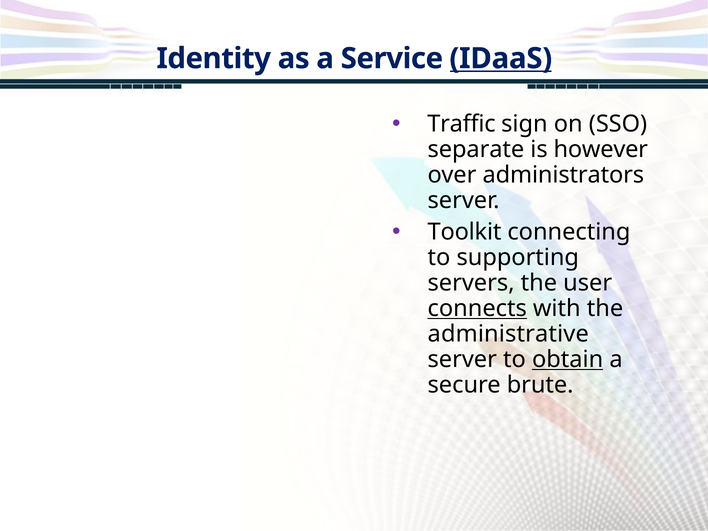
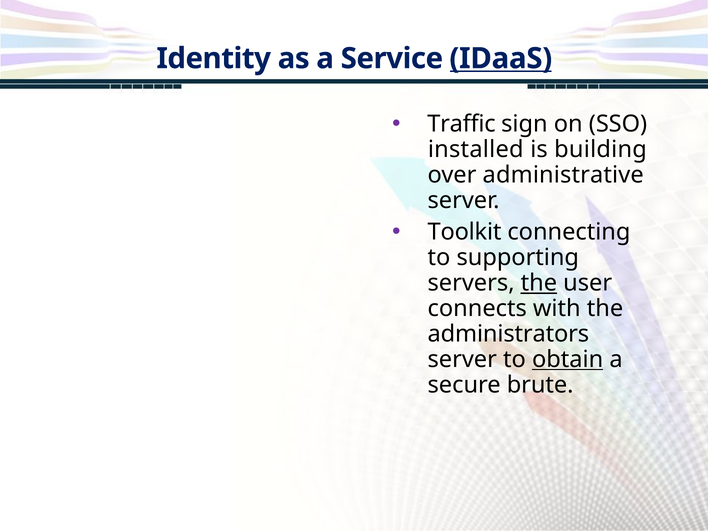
separate: separate -> installed (476, 150)
however: however -> building (601, 150)
administrators: administrators -> administrative (563, 175)
the underline: none -> present (539, 283)
connects underline: present -> none (477, 308)
administrative: administrative -> administrators (508, 334)
